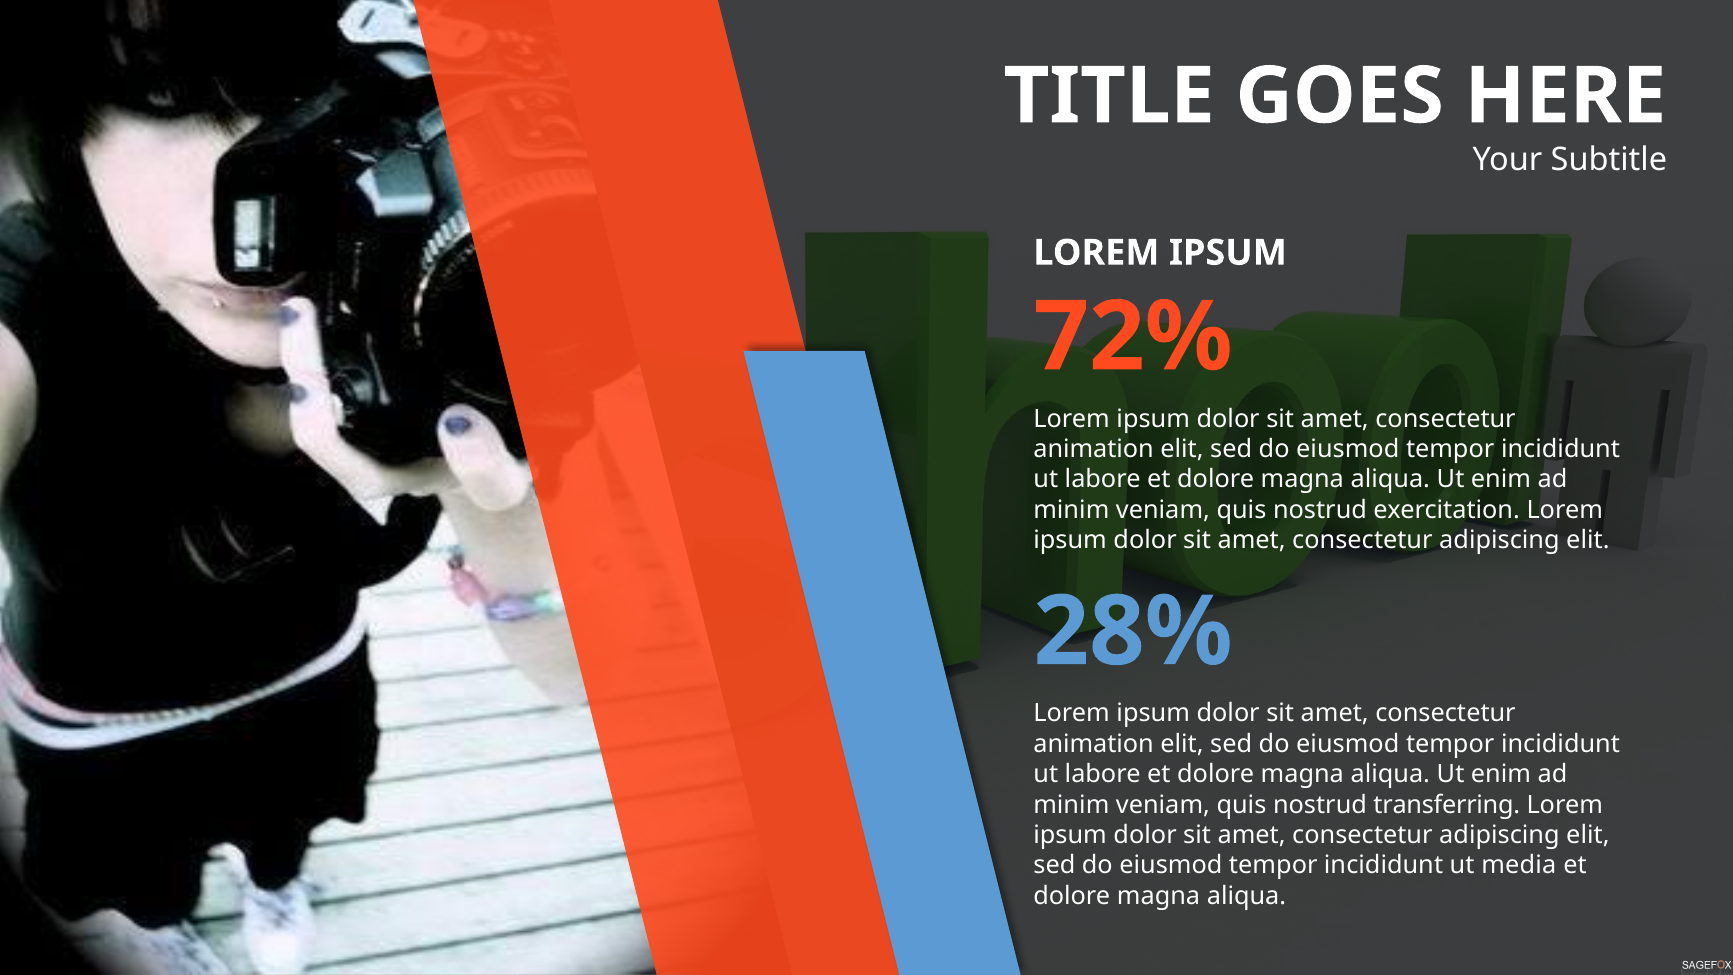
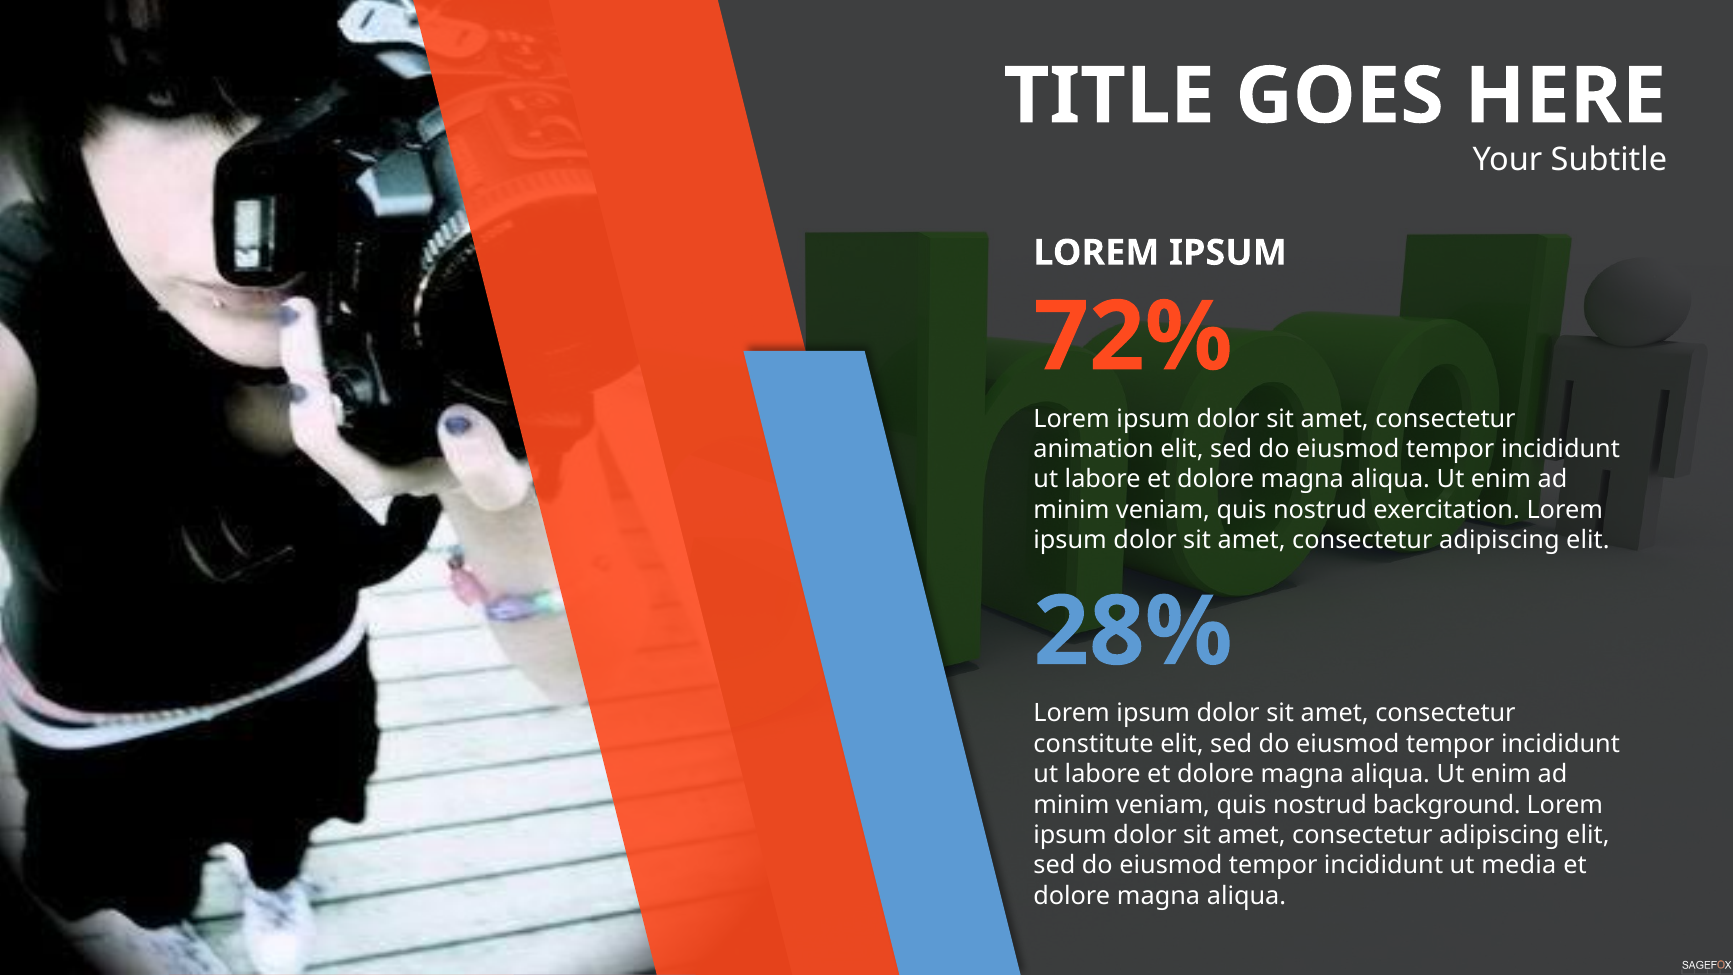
animation: animation -> constitute (1093, 744)
transferring: transferring -> background (1447, 805)
